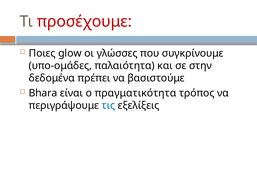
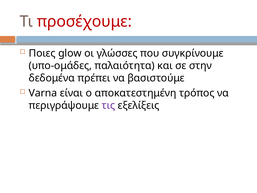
Bhara: Bhara -> Varna (43, 93)
πραγματικότητα: πραγματικότητα -> αποκατεστημένη (136, 93)
τις colour: blue -> purple (108, 105)
